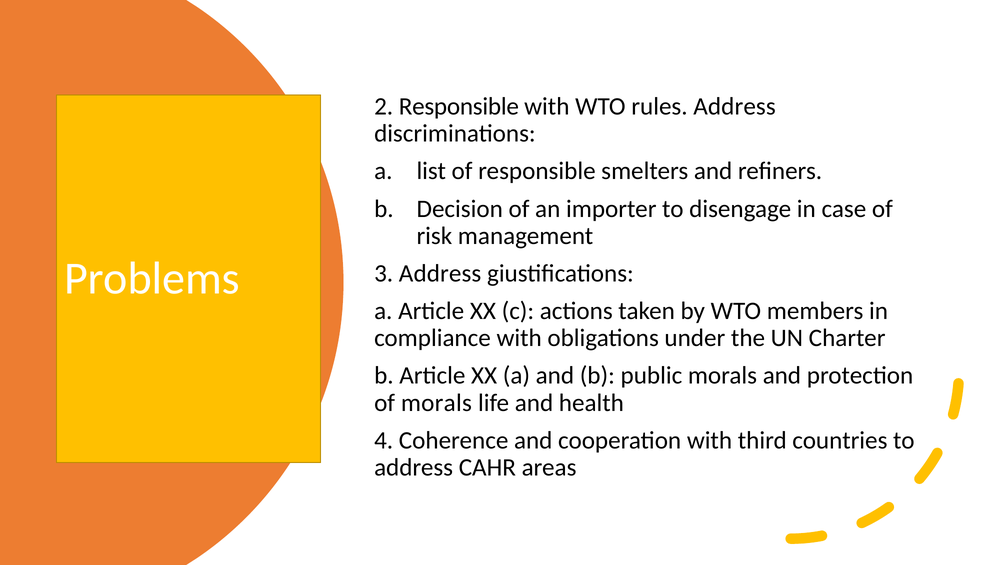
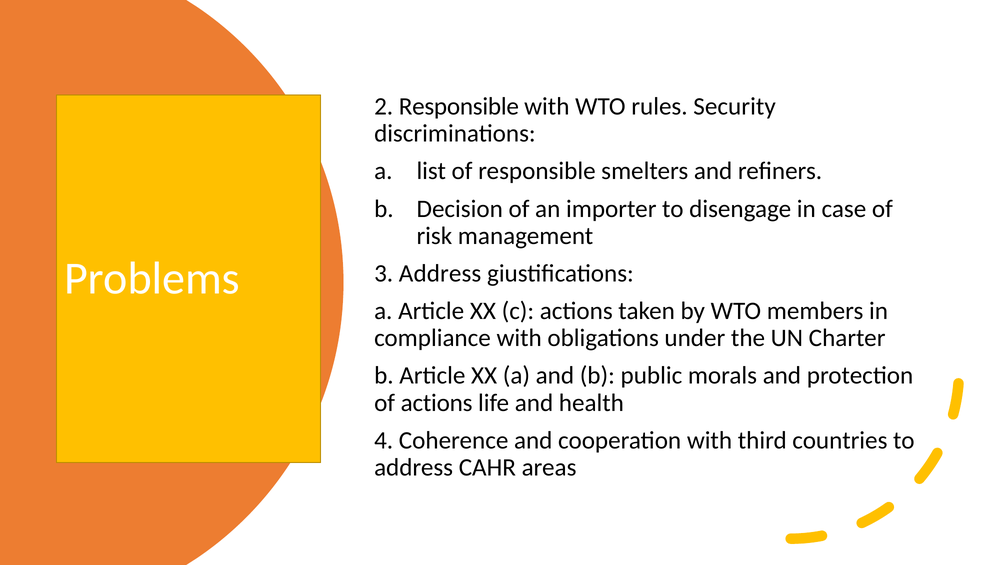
rules Address: Address -> Security (735, 107)
of morals: morals -> actions (437, 403)
